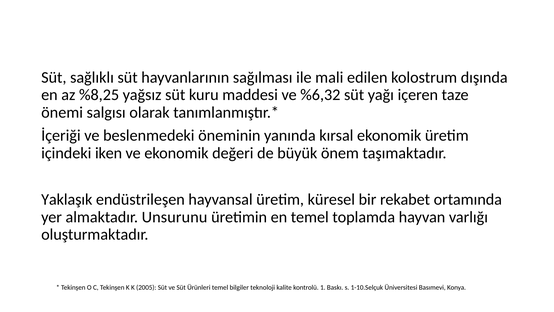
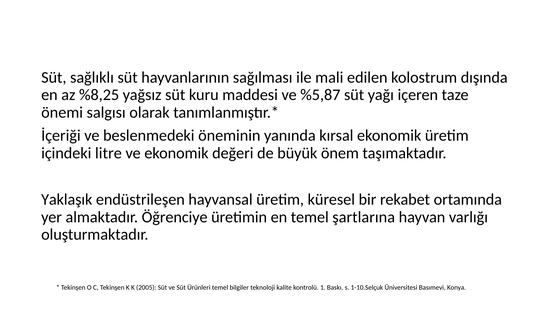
%6,32: %6,32 -> %5,87 (320, 95)
iken: iken -> litre (108, 153)
Unsurunu: Unsurunu -> Öğrenciye (175, 217)
toplamda: toplamda -> şartlarına (364, 217)
